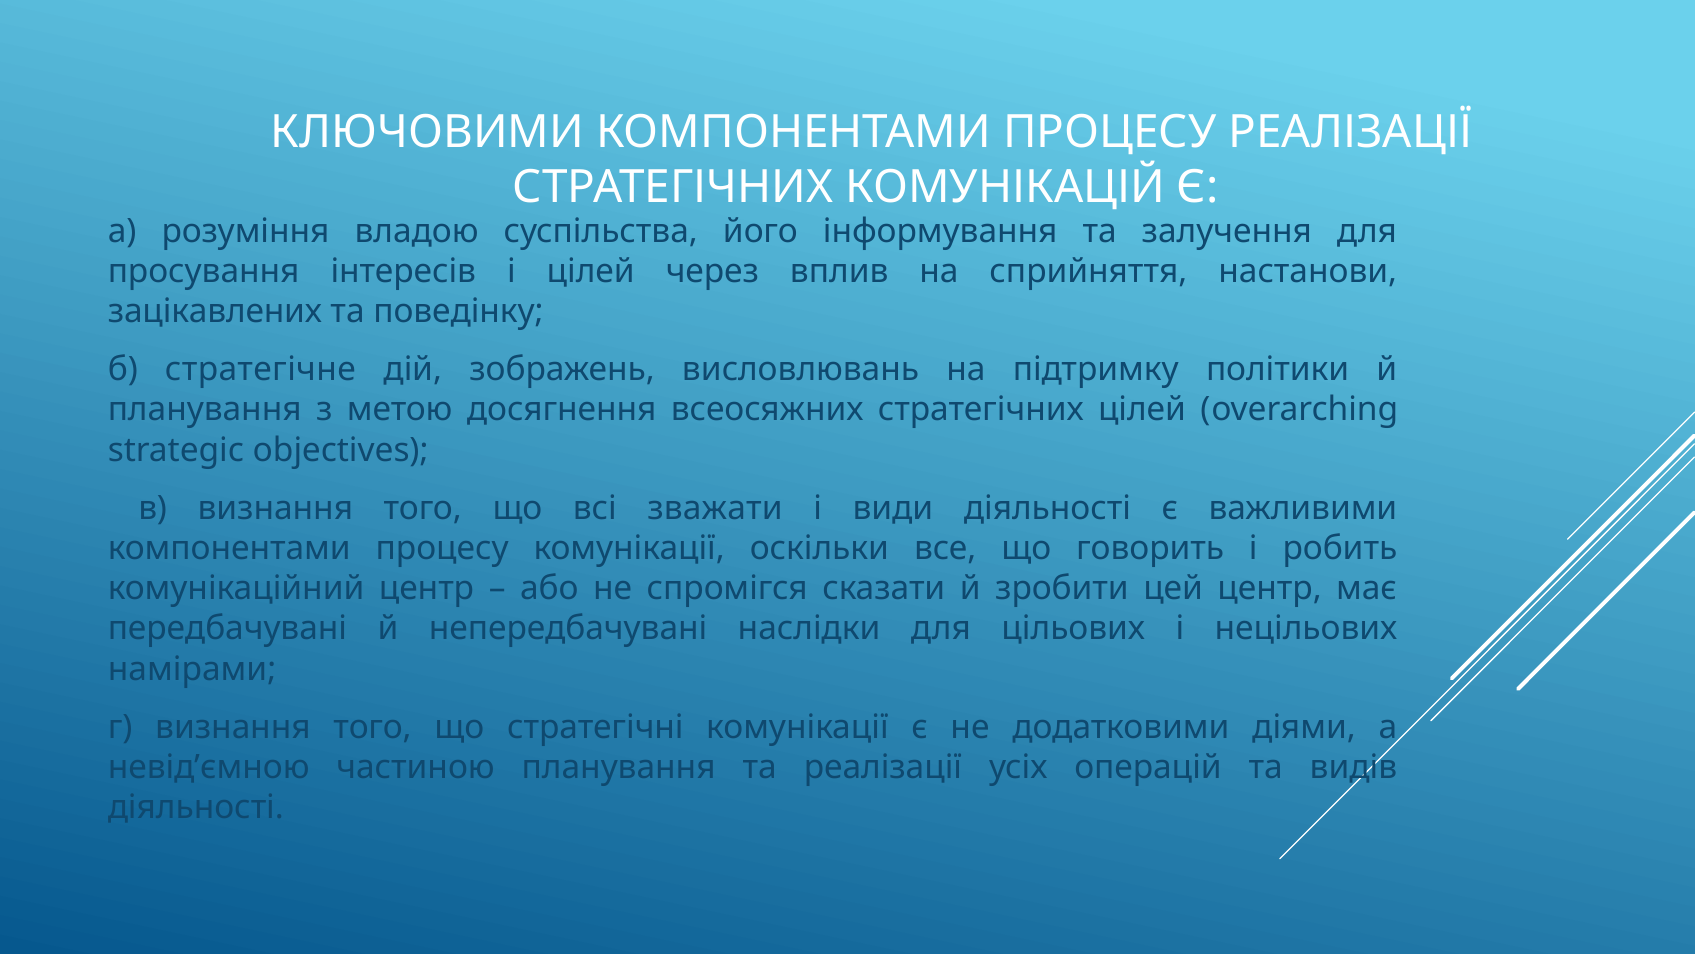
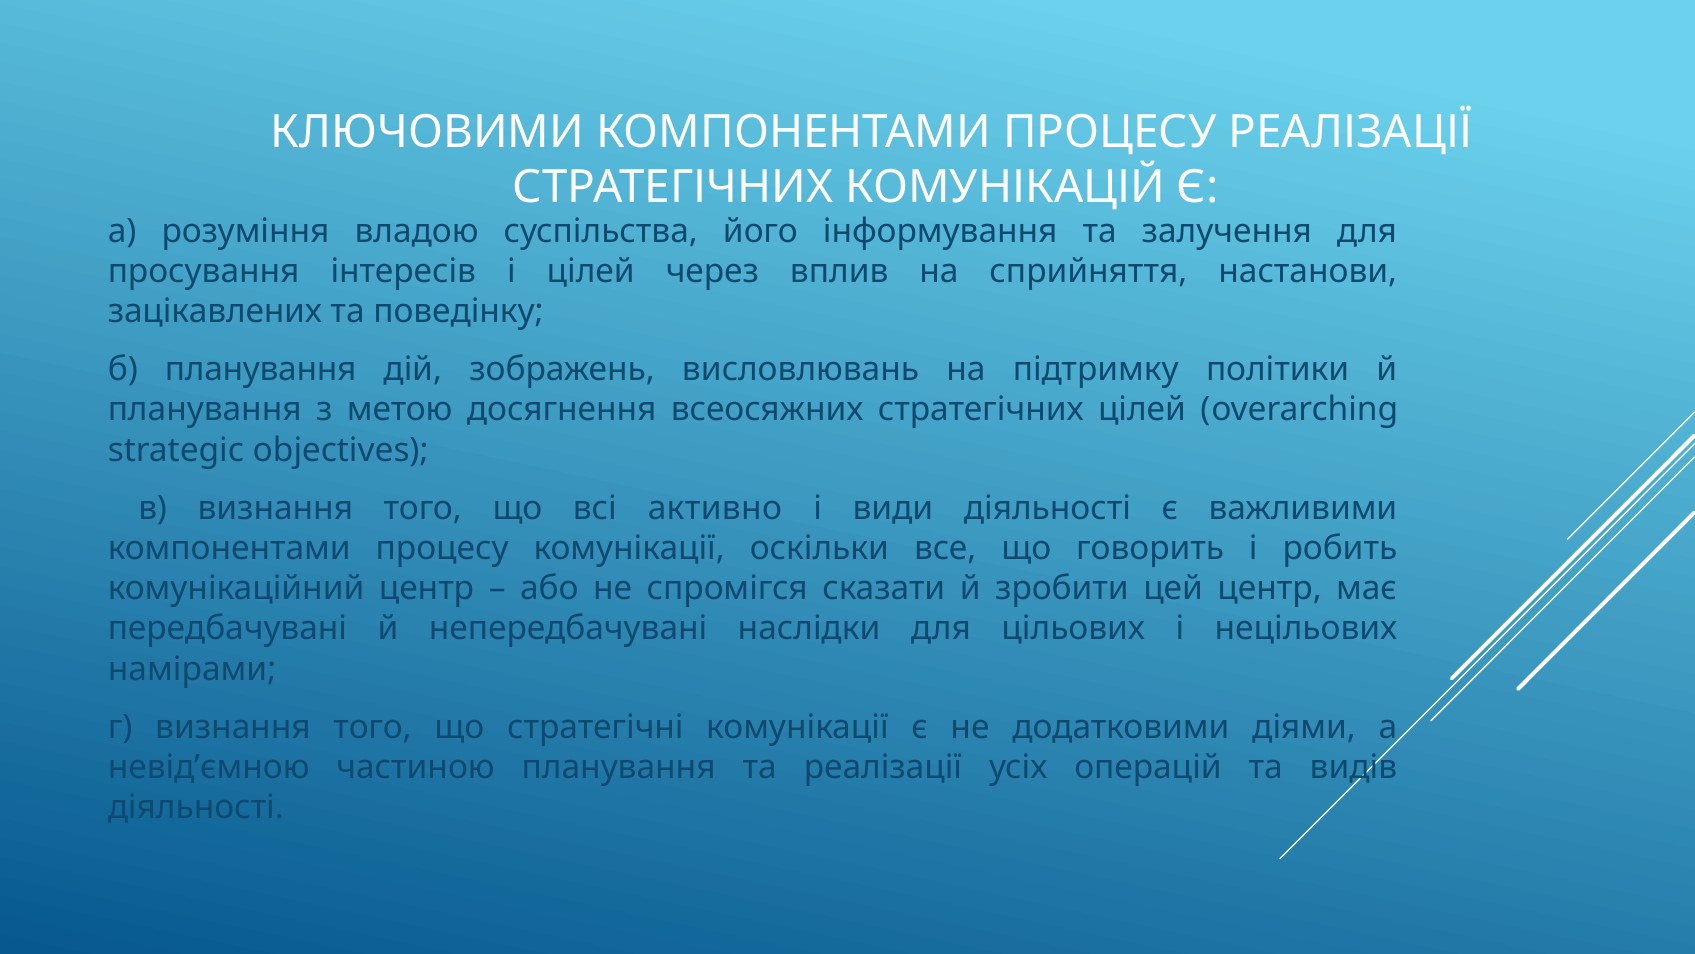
б стратегічне: стратегічне -> планування (261, 369)
зважати: зважати -> активно (715, 508)
